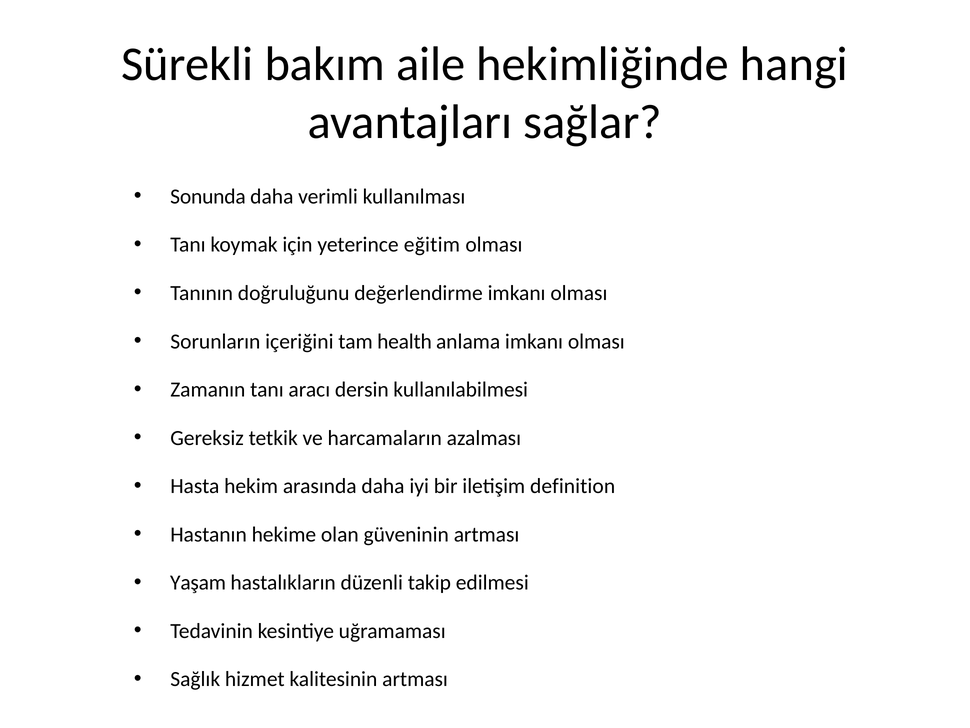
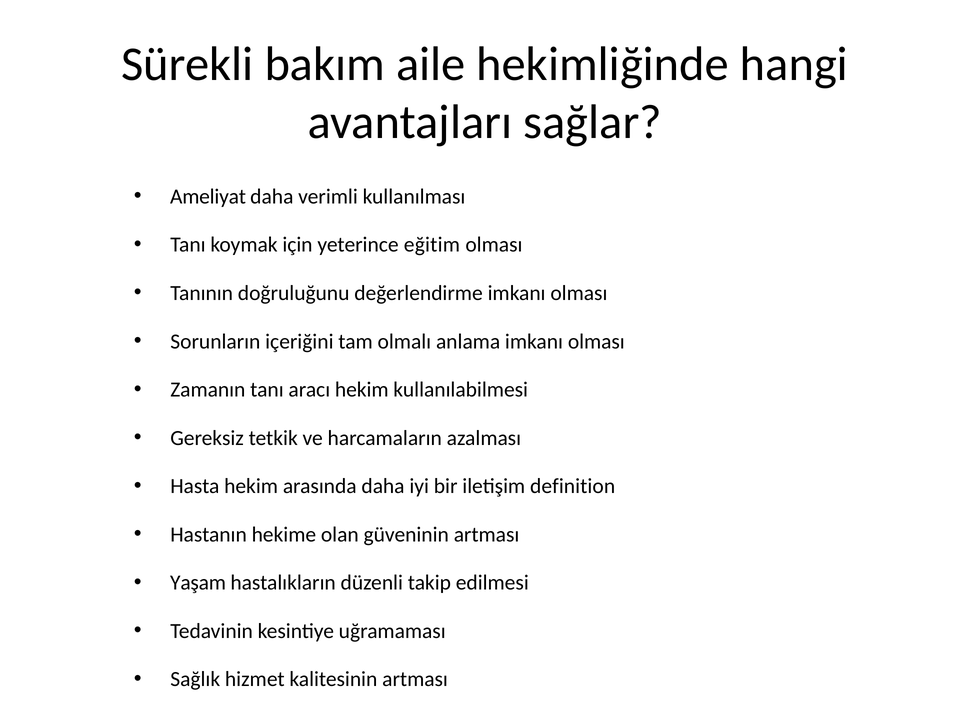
Sonunda: Sonunda -> Ameliyat (208, 196)
health: health -> olmalı (404, 341)
aracı dersin: dersin -> hekim (362, 389)
